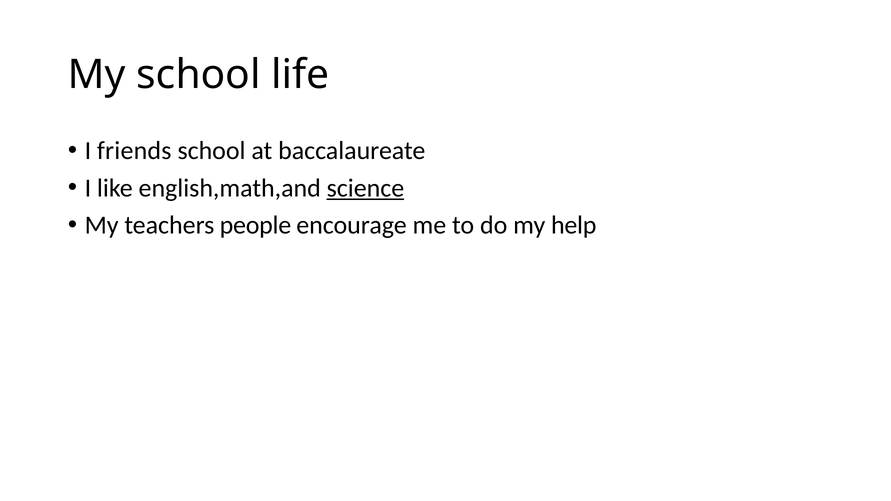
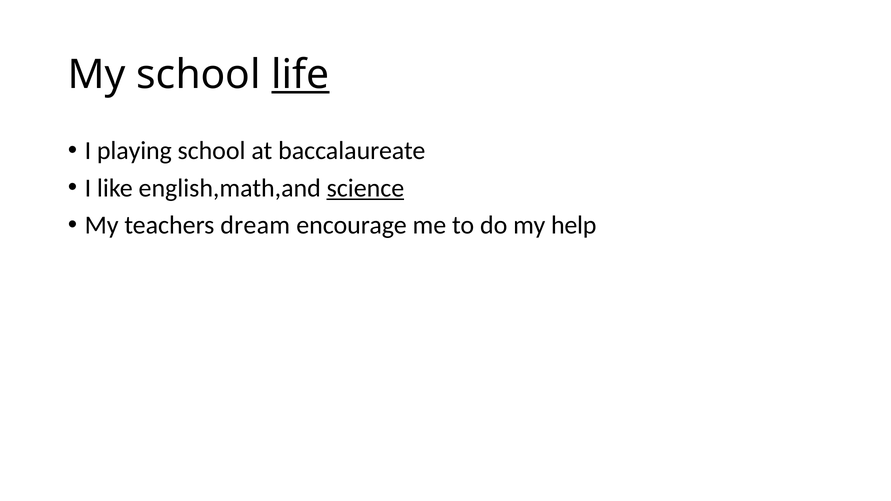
life underline: none -> present (300, 75)
friends: friends -> playing (134, 151)
people: people -> dream (255, 225)
